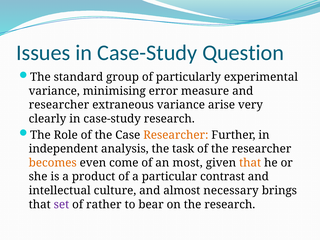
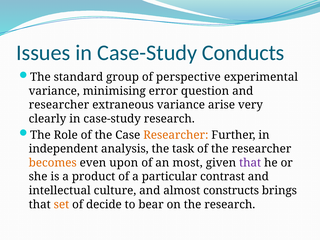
Question: Question -> Conducts (243, 53)
particularly: particularly -> perspective (188, 77)
measure: measure -> question (205, 91)
come: come -> upon (124, 163)
that colour: orange -> purple (250, 163)
necessary: necessary -> constructs (231, 191)
set colour: purple -> orange (61, 204)
rather: rather -> decide (104, 204)
